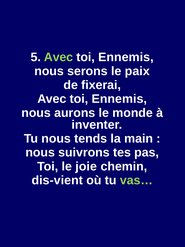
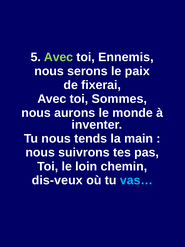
Ennemis: Ennemis -> Sommes (119, 99)
joie: joie -> loin (86, 166)
dis-vient: dis-vient -> dis-veux (57, 180)
vas… colour: light green -> light blue (136, 180)
